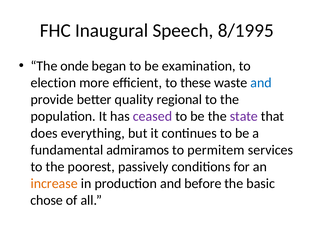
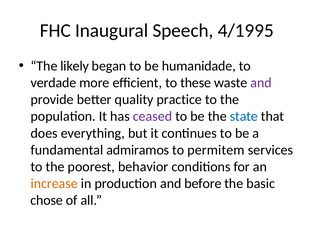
8/1995: 8/1995 -> 4/1995 (246, 30)
onde: onde -> likely (75, 66)
examination: examination -> humanidade (199, 66)
election: election -> verdade (53, 83)
and colour: blue -> purple (261, 83)
regional: regional -> practice (179, 99)
state colour: purple -> blue (244, 116)
passively: passively -> behavior (143, 166)
